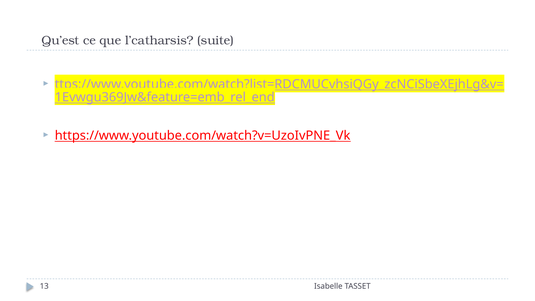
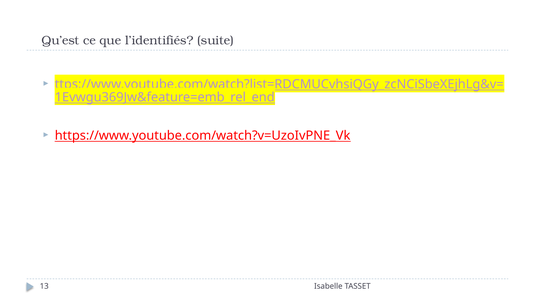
l’catharsis: l’catharsis -> l’identifiés (159, 41)
